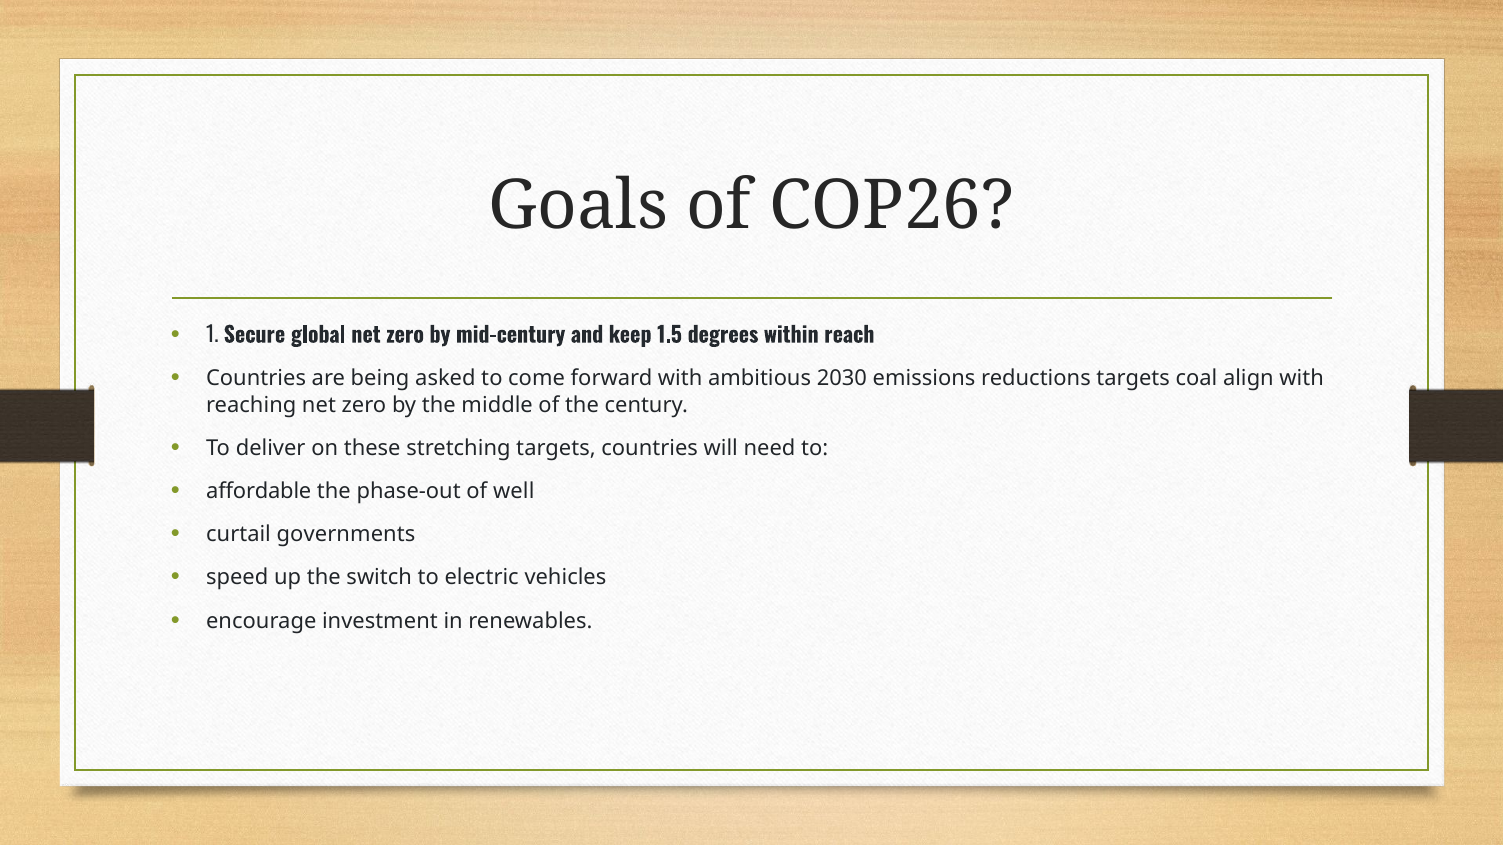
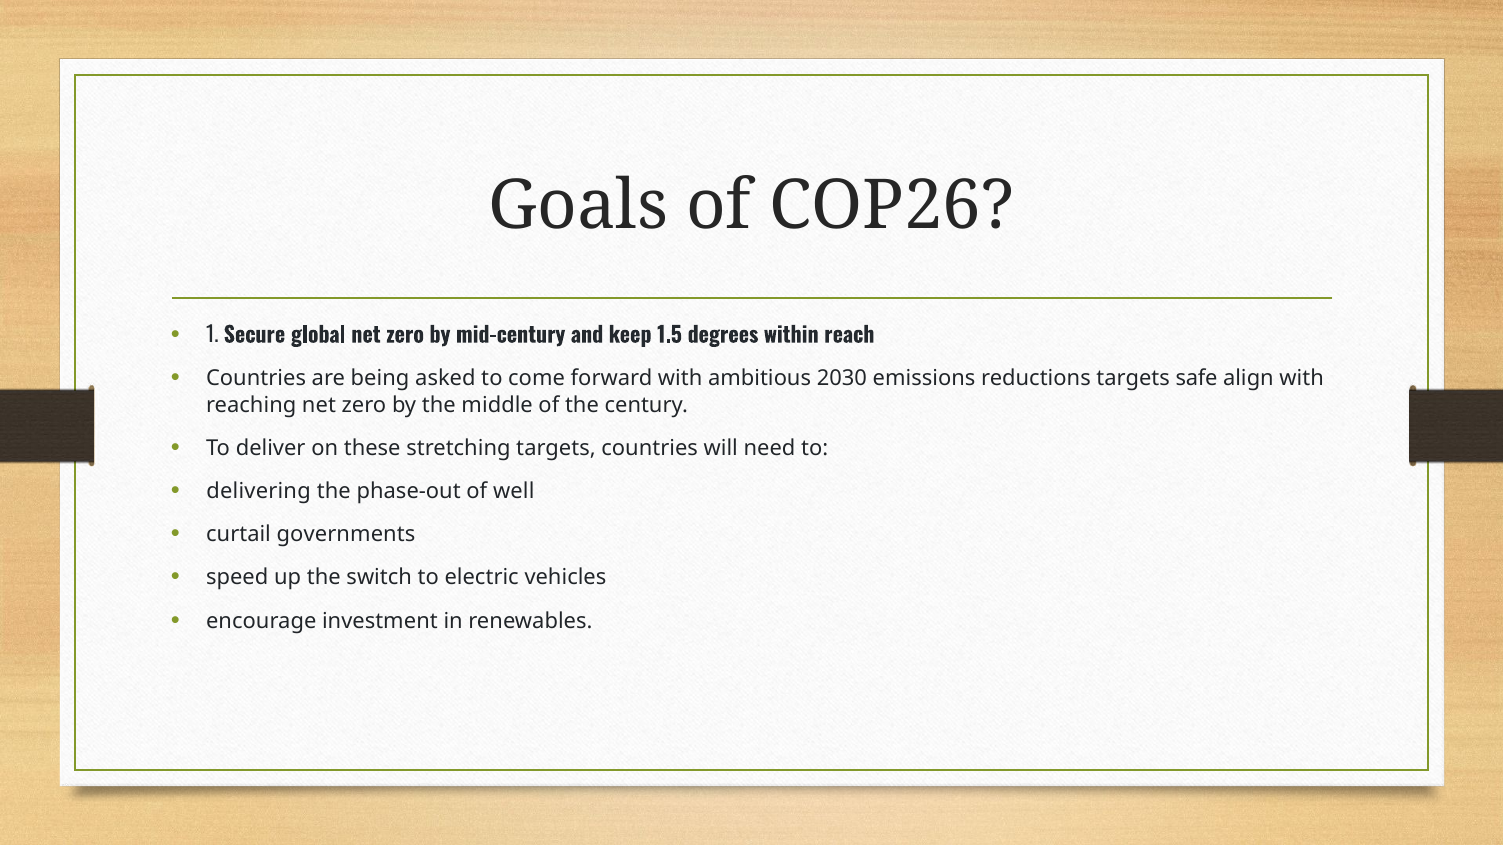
coal: coal -> safe (1197, 379)
affordable: affordable -> delivering (259, 492)
